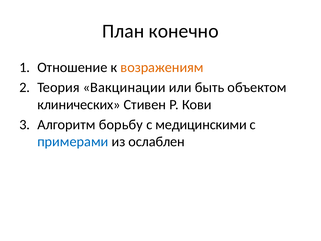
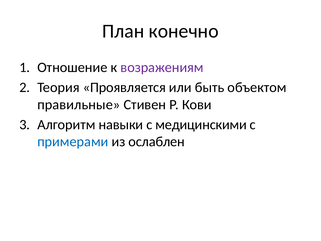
возражениям colour: orange -> purple (162, 67)
Вакцинации: Вакцинации -> Проявляется (124, 87)
клинических: клинических -> правильные (79, 104)
борьбу: борьбу -> навыки (121, 124)
